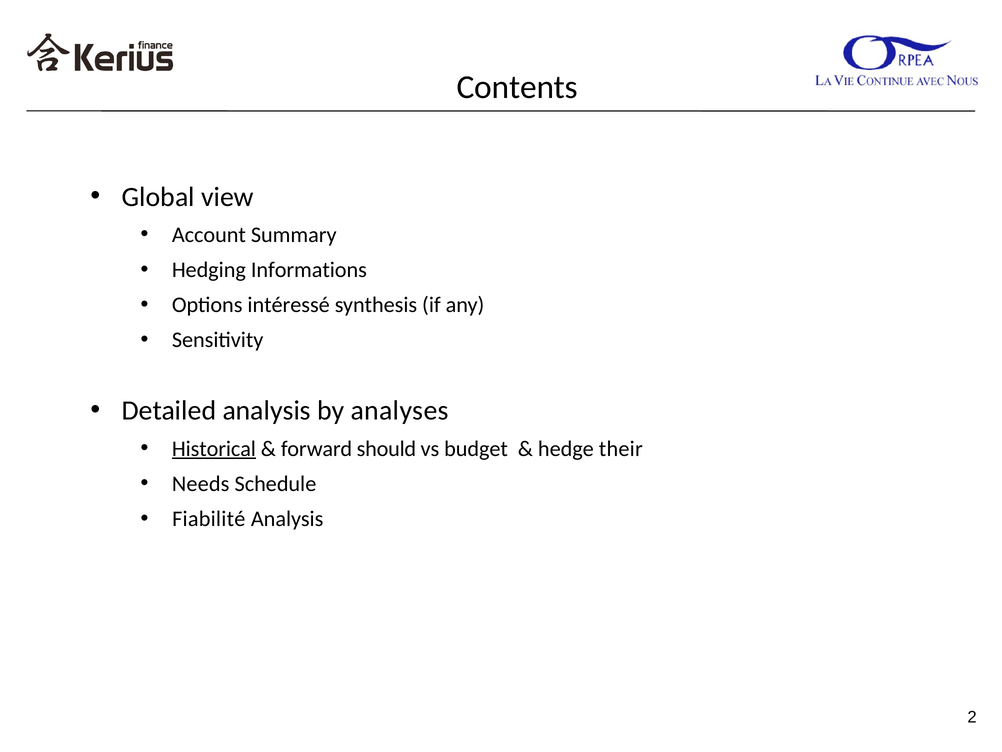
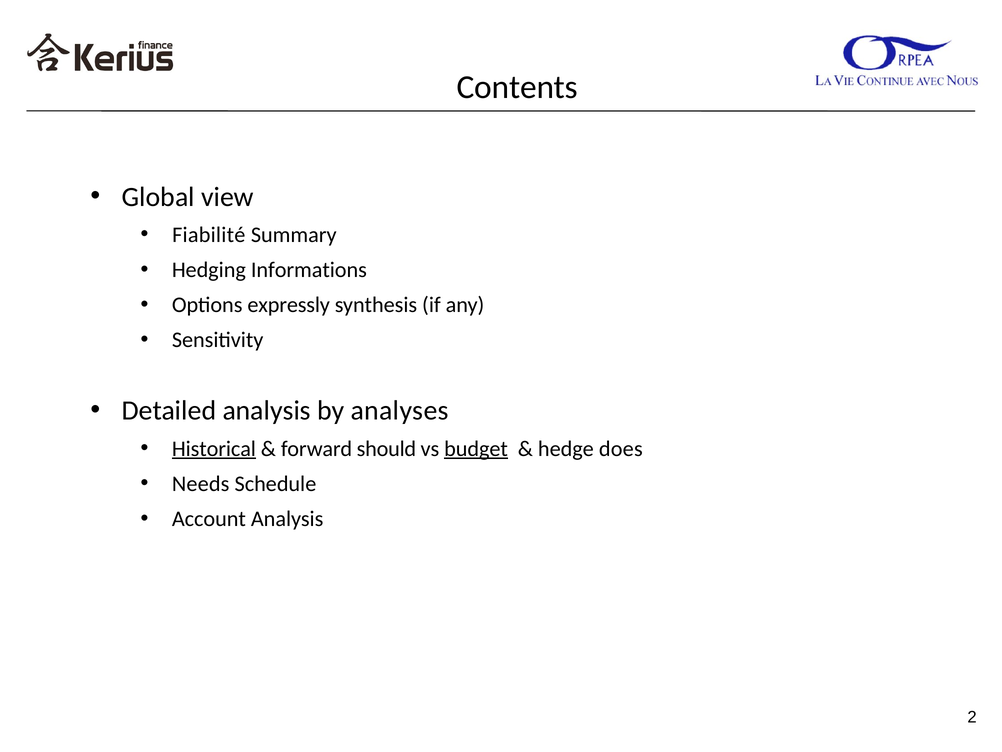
Account: Account -> Fiabilité (209, 235)
intéressé: intéressé -> expressly (289, 305)
budget underline: none -> present (476, 449)
their: their -> does (621, 449)
Fiabilité: Fiabilité -> Account (209, 519)
